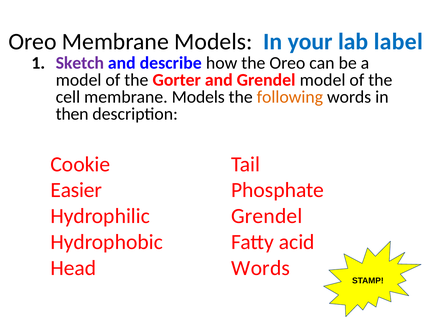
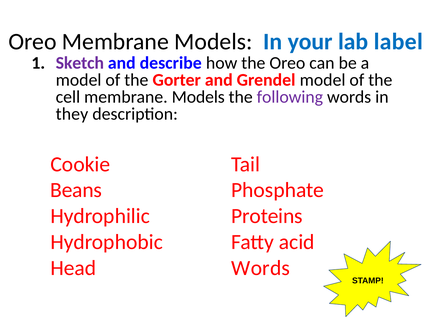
following colour: orange -> purple (290, 97)
then: then -> they (72, 114)
Easier: Easier -> Beans (76, 190)
Grendel: Grendel -> Proteins (267, 216)
